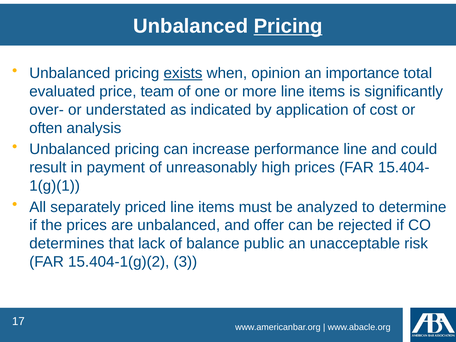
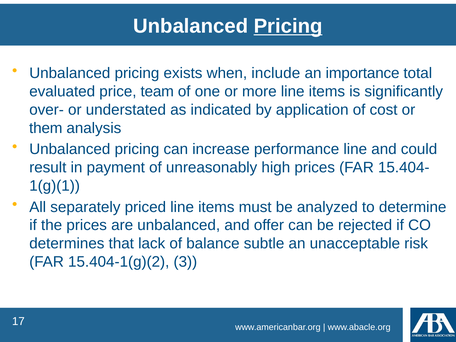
exists underline: present -> none (183, 73)
opinion: opinion -> include (276, 73)
often: often -> them (46, 128)
public: public -> subtle (264, 244)
